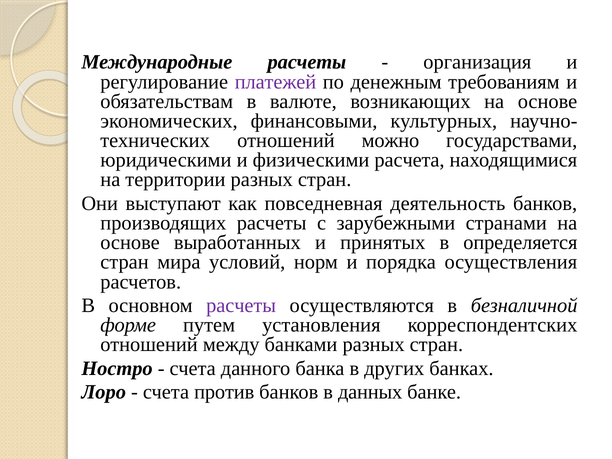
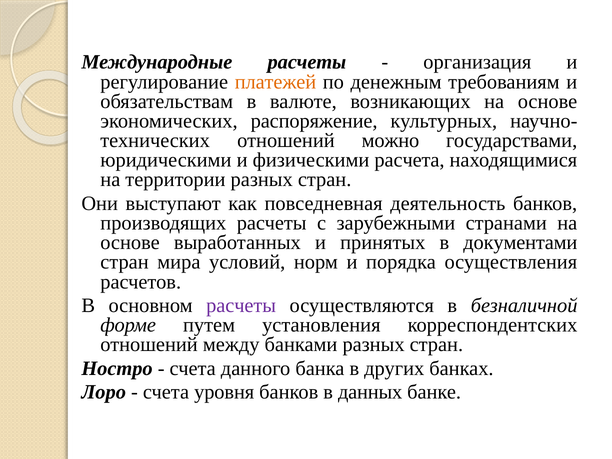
платежей colour: purple -> orange (275, 82)
финансовыми: финансовыми -> распоряжение (314, 121)
определяется: определяется -> документами (520, 243)
против: против -> уровня (224, 392)
